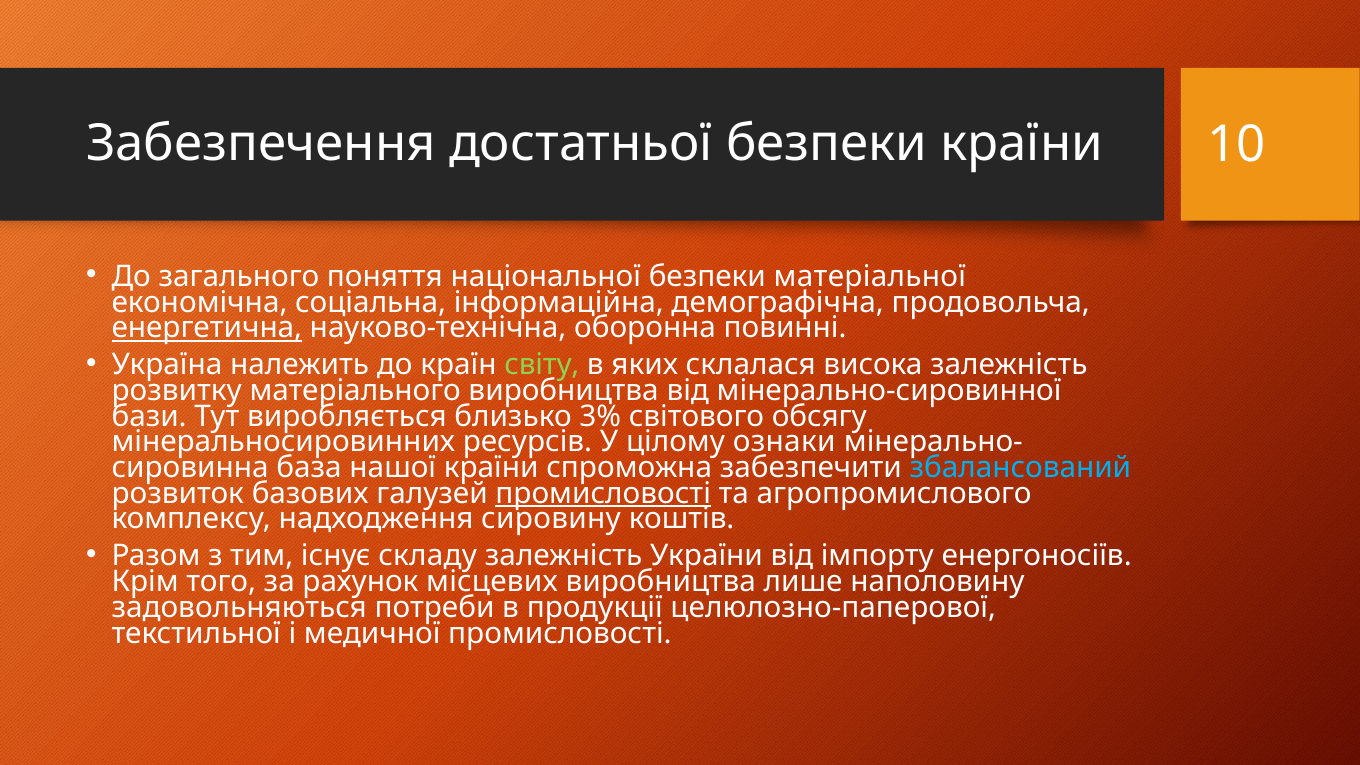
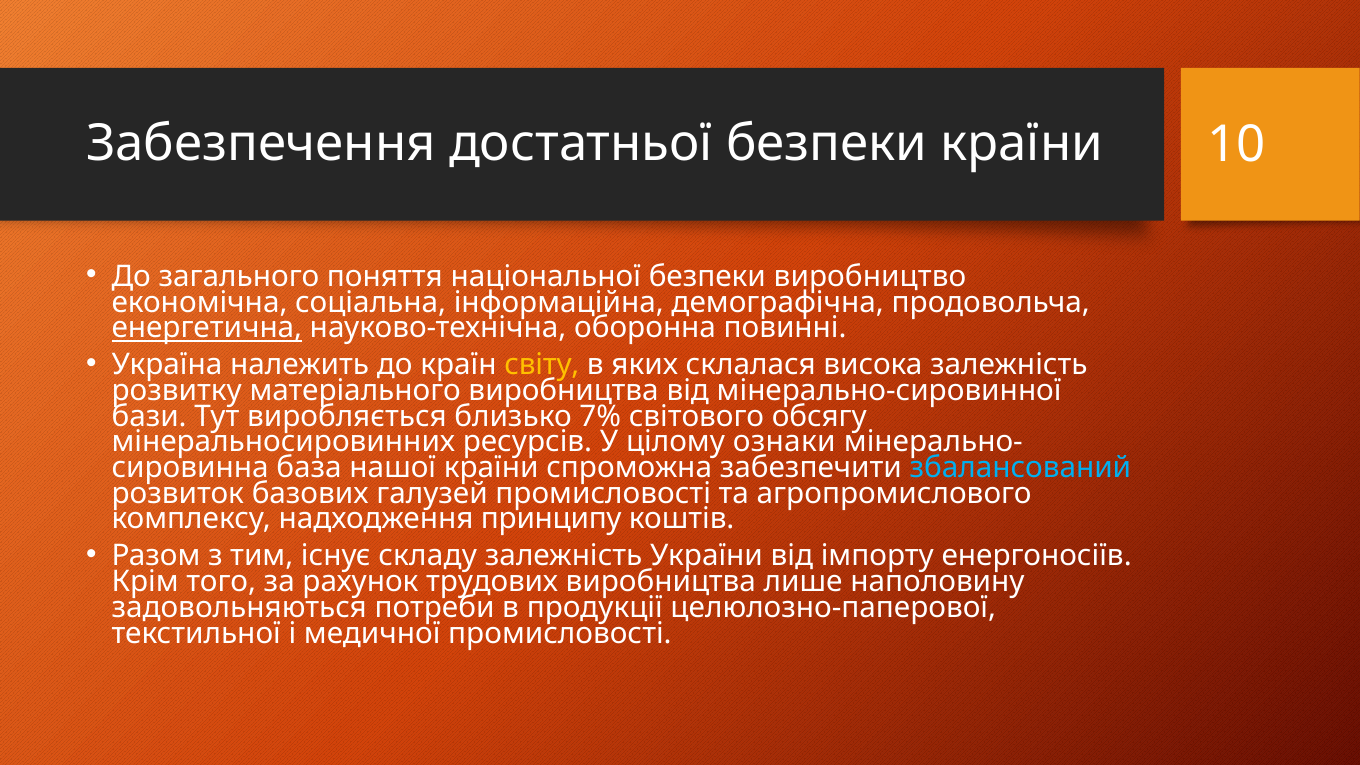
матеріальної: матеріальної -> виробництво (870, 276)
світу colour: light green -> yellow (542, 365)
3%: 3% -> 7% (600, 416)
промисловості underline: present -> none (603, 493)
сировину: сировину -> принципу (551, 519)
місцевих: місцевих -> трудових (492, 582)
